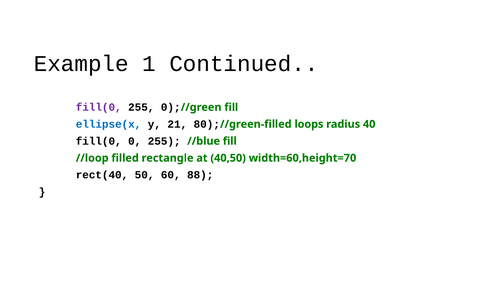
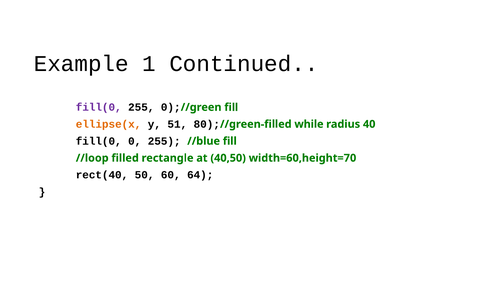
ellipse(x colour: blue -> orange (109, 124)
21: 21 -> 51 (177, 124)
loops: loops -> while (309, 124)
88: 88 -> 64 (200, 175)
